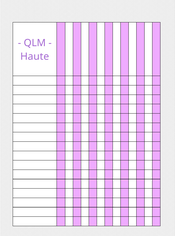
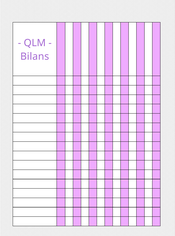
Haute: Haute -> Bilans (35, 56)
